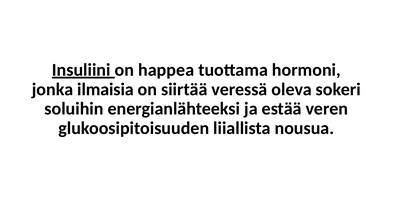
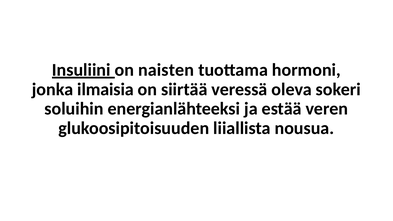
happea: happea -> naisten (166, 70)
